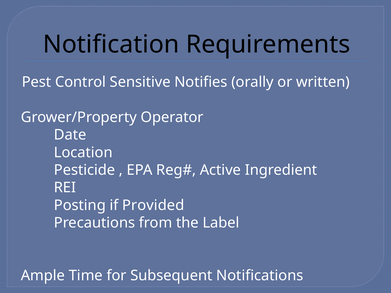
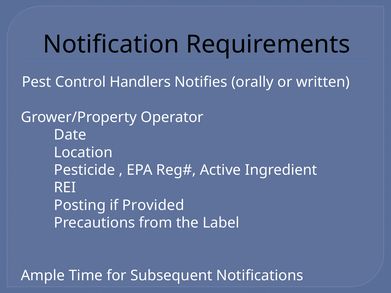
Sensitive: Sensitive -> Handlers (140, 82)
